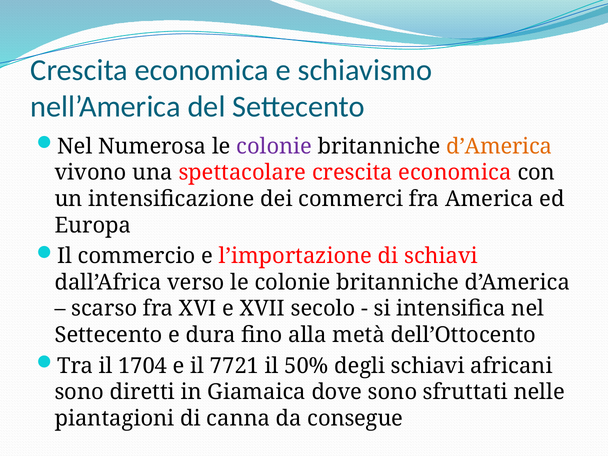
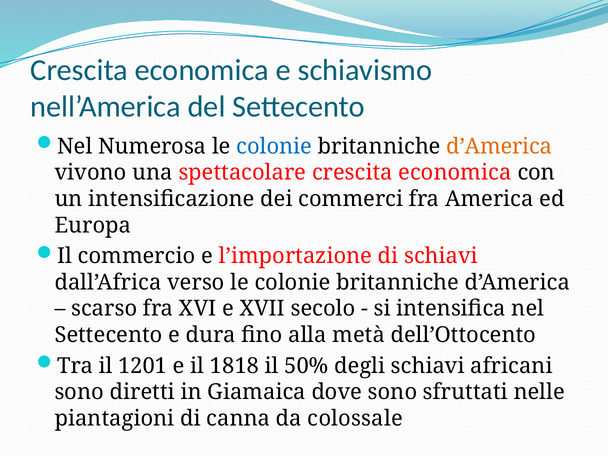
colonie colour: purple -> blue (274, 146)
1704: 1704 -> 1201 (143, 366)
7721: 7721 -> 1818 (234, 366)
consegue: consegue -> colossale (355, 418)
